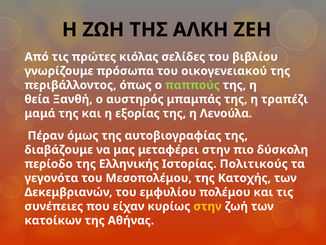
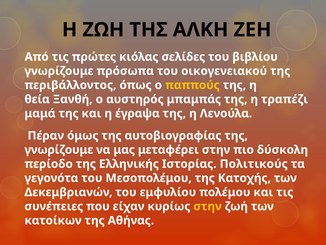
παππούς colour: light green -> yellow (192, 85)
εξορίας: εξορίας -> έγραψα (137, 113)
διαβάζουμε: διαβάζουμε -> γνωρίζουμε (59, 150)
